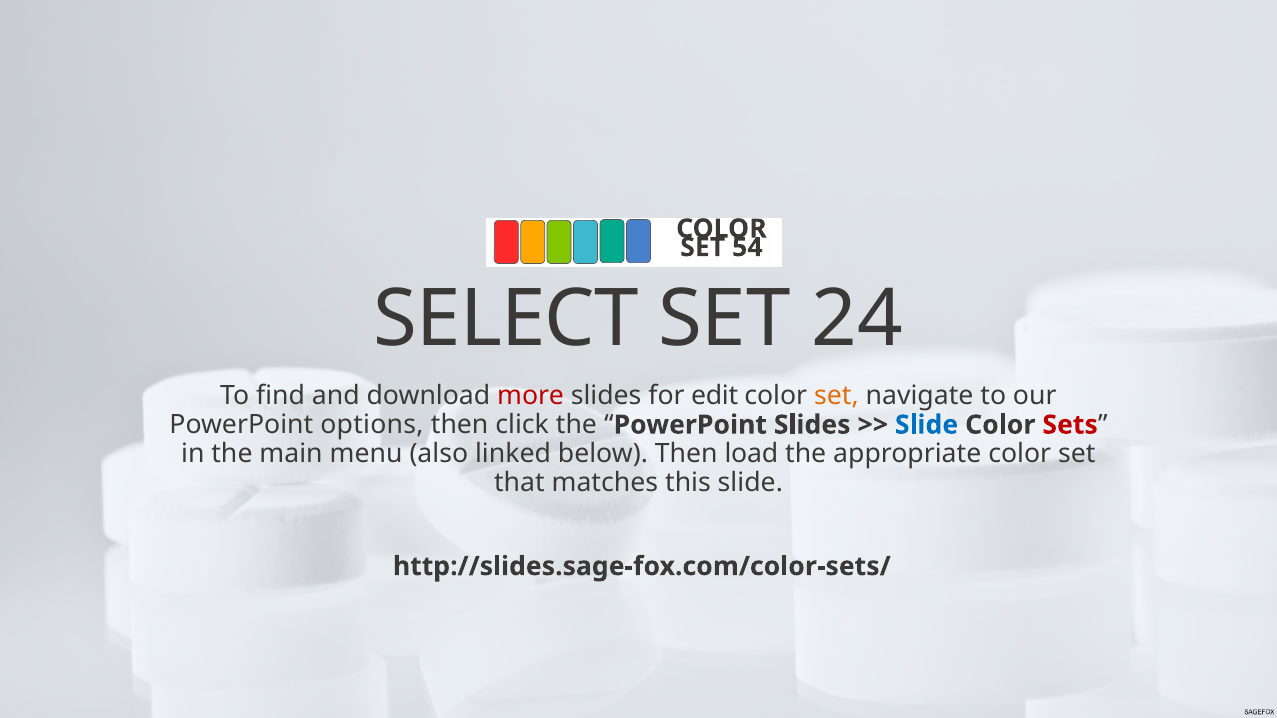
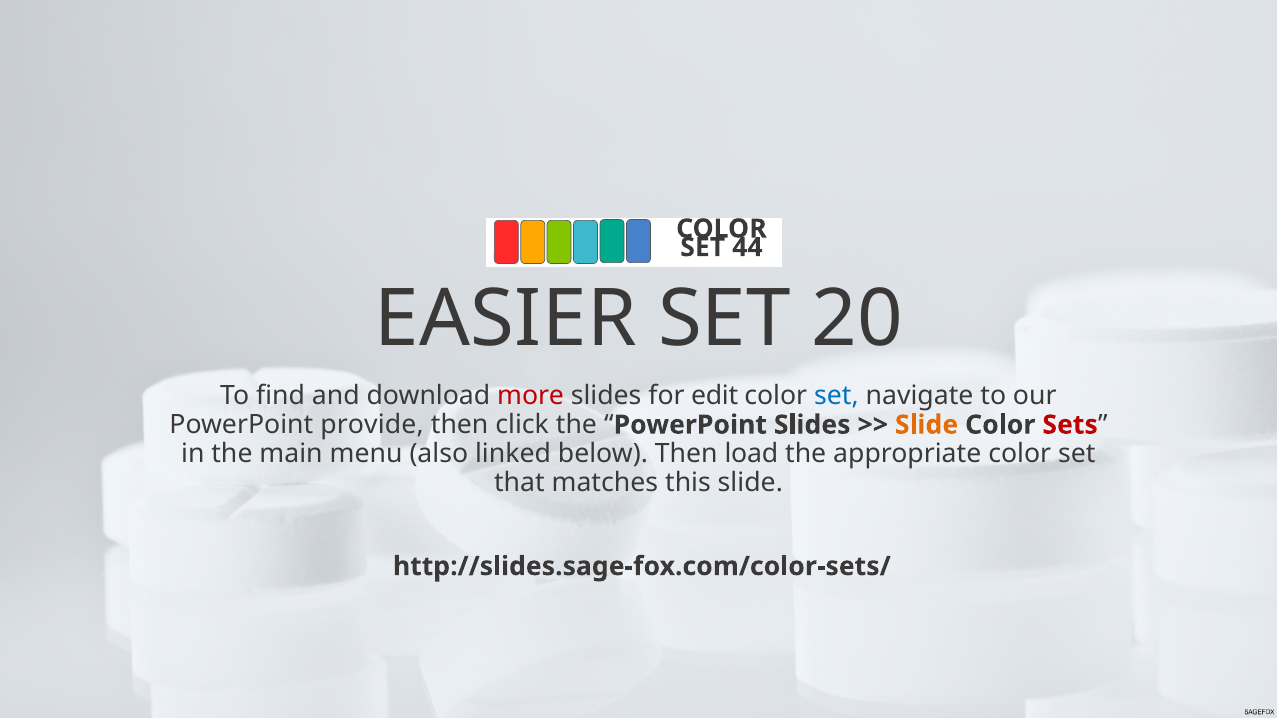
54: 54 -> 44 (747, 247)
SELECT: SELECT -> EASIER (506, 319)
24: 24 -> 20 (857, 319)
set colour: orange -> blue (836, 396)
options: options -> provide (372, 425)
Slide colour: blue -> orange (927, 425)
